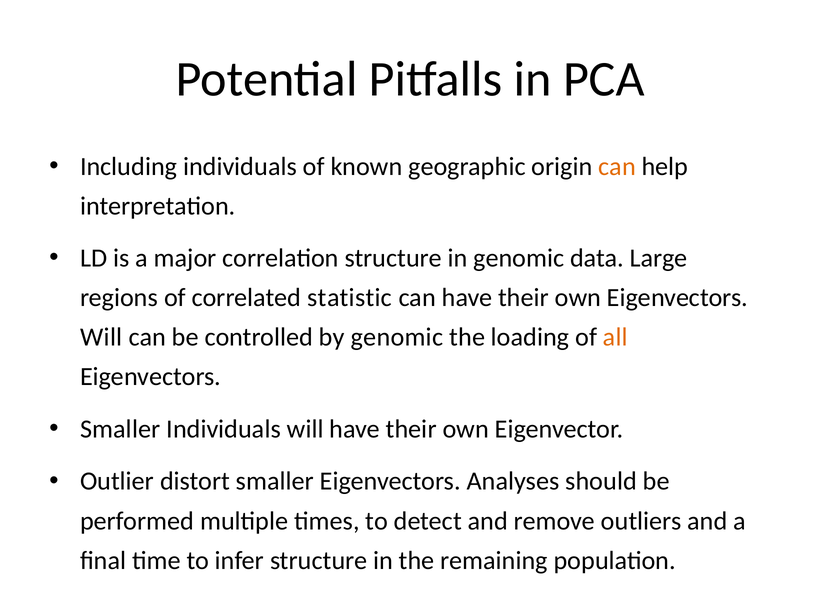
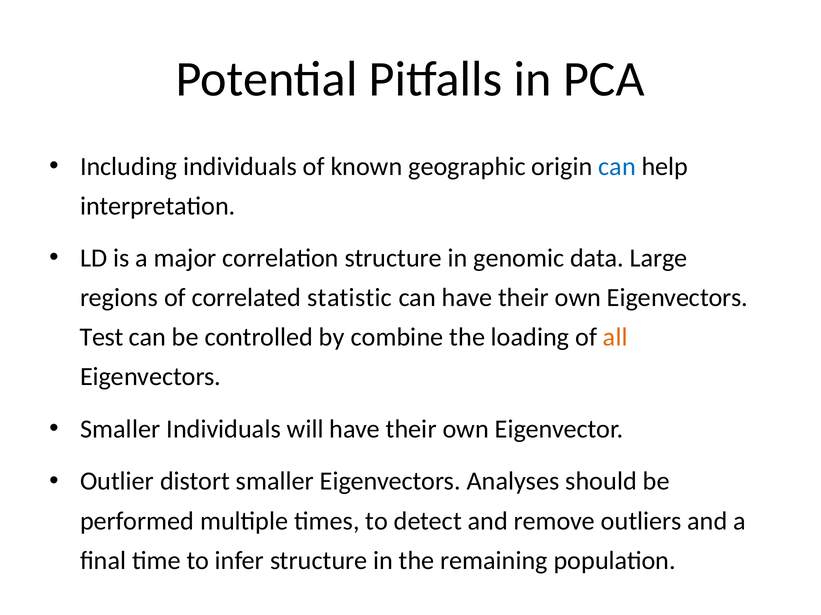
can colour: orange -> blue (617, 167)
Will: Will -> Test (102, 338)
by genomic: genomic -> combine (397, 338)
